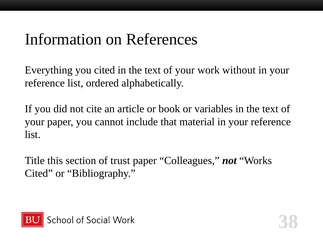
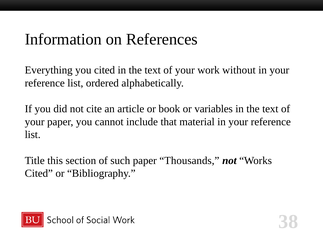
trust: trust -> such (120, 161)
Colleagues: Colleagues -> Thousands (189, 161)
